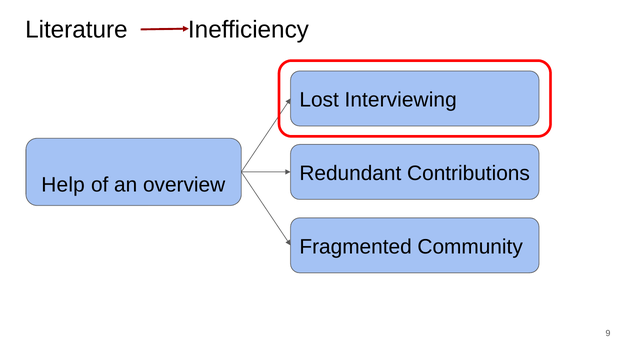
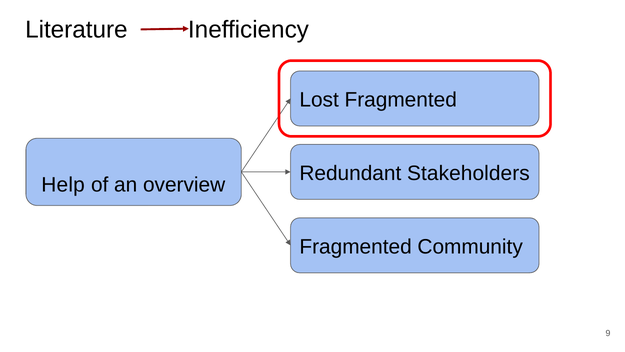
Lost Interviewing: Interviewing -> Fragmented (401, 100)
Contributions: Contributions -> Stakeholders (468, 173)
